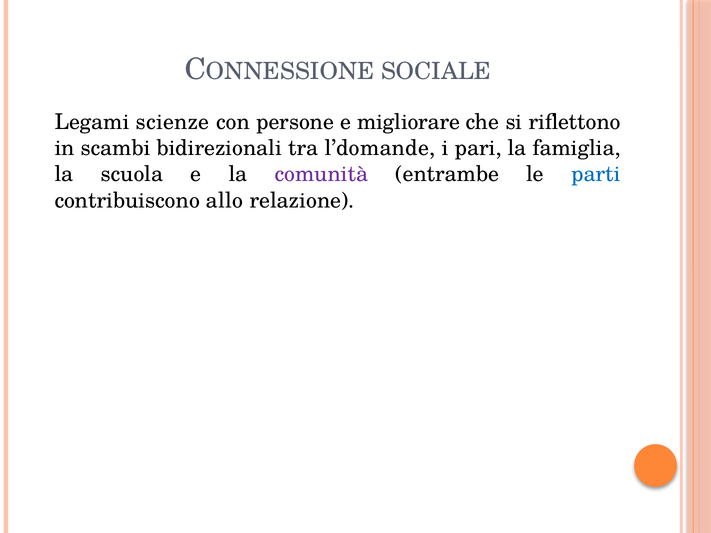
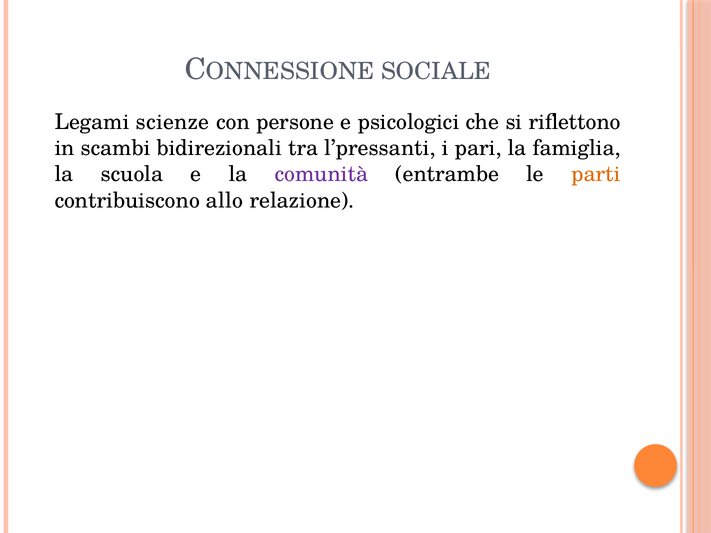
migliorare: migliorare -> psicologici (409, 122)
l’domande: l’domande -> l’pressanti (380, 148)
parti colour: blue -> orange (596, 174)
